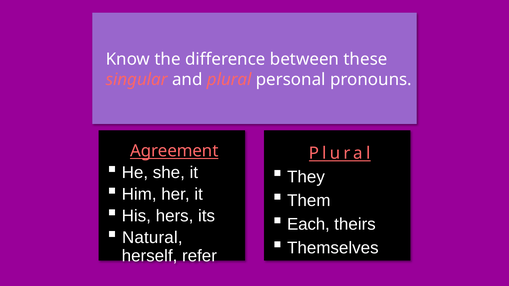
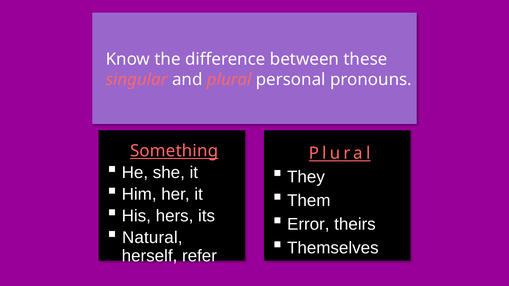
Agreement: Agreement -> Something (174, 151)
Each: Each -> Error (308, 225)
